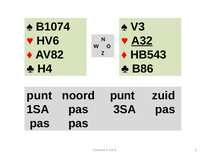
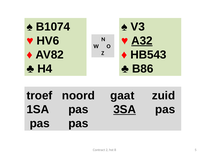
punt: punt -> troef (39, 95)
noord punt: punt -> gaat (122, 95)
3SA underline: none -> present (125, 109)
